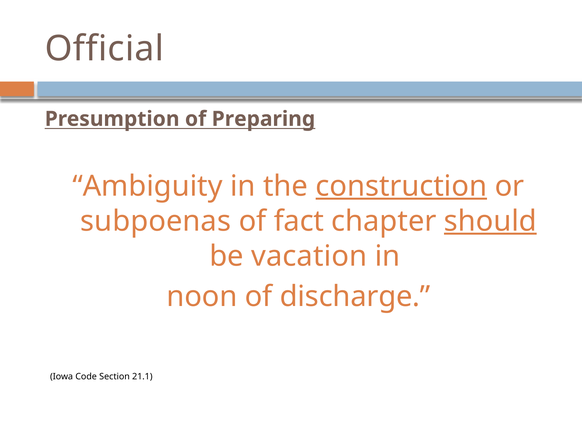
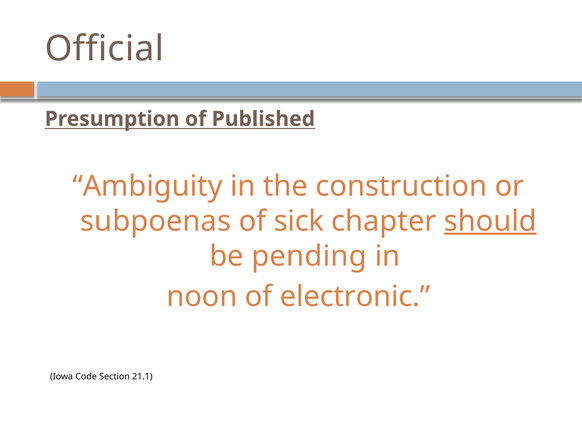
Preparing: Preparing -> Published (263, 119)
construction underline: present -> none (401, 186)
fact: fact -> sick (299, 221)
vacation: vacation -> pending (309, 256)
discharge: discharge -> electronic (355, 296)
